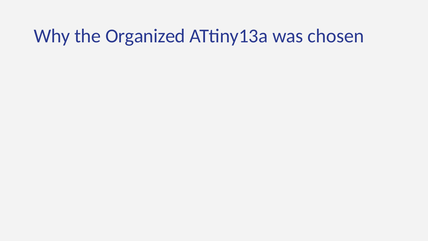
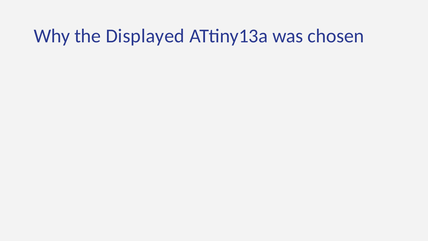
Organized: Organized -> Displayed (145, 36)
